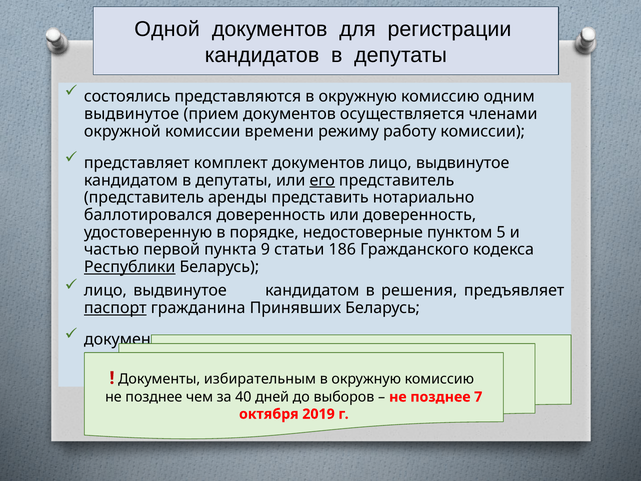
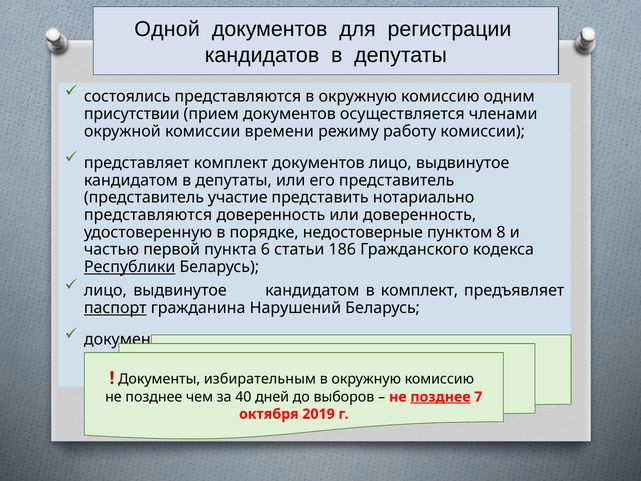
выдвинутое: выдвинутое -> присутствии (132, 114)
его underline: present -> none (322, 180)
аренды: аренды -> участие (238, 198)
баллотировался: баллотировался -> представляются (148, 215)
5: 5 -> 8 (501, 232)
9: 9 -> 6 (265, 249)
в решения: решения -> комплект (419, 290)
Принявших: Принявших -> Нарушений (295, 308)
позднее underline: none -> present (440, 397)
